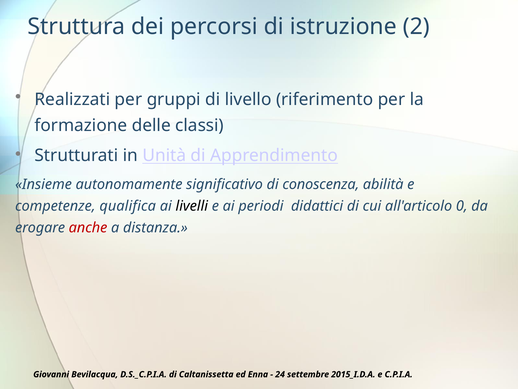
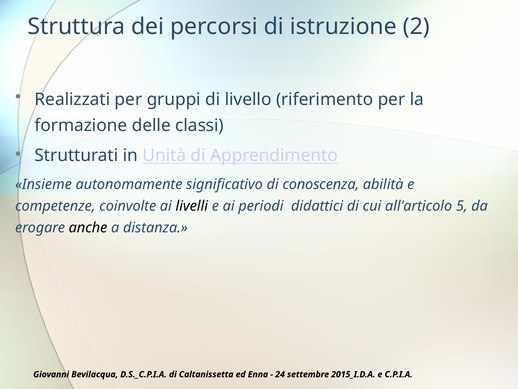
qualifica: qualifica -> coinvolte (128, 206)
0: 0 -> 5 (462, 206)
anche colour: red -> black (88, 227)
